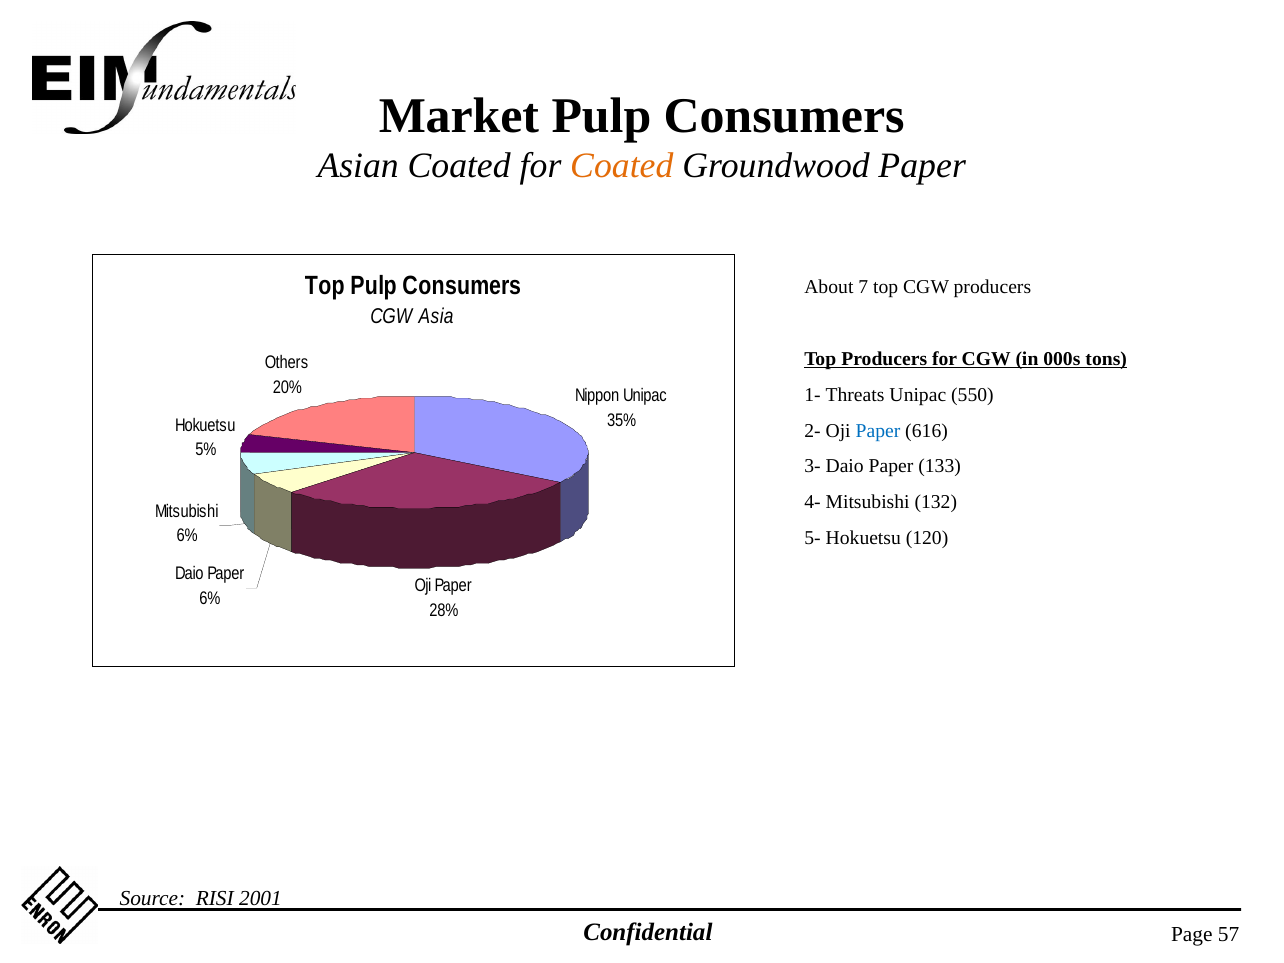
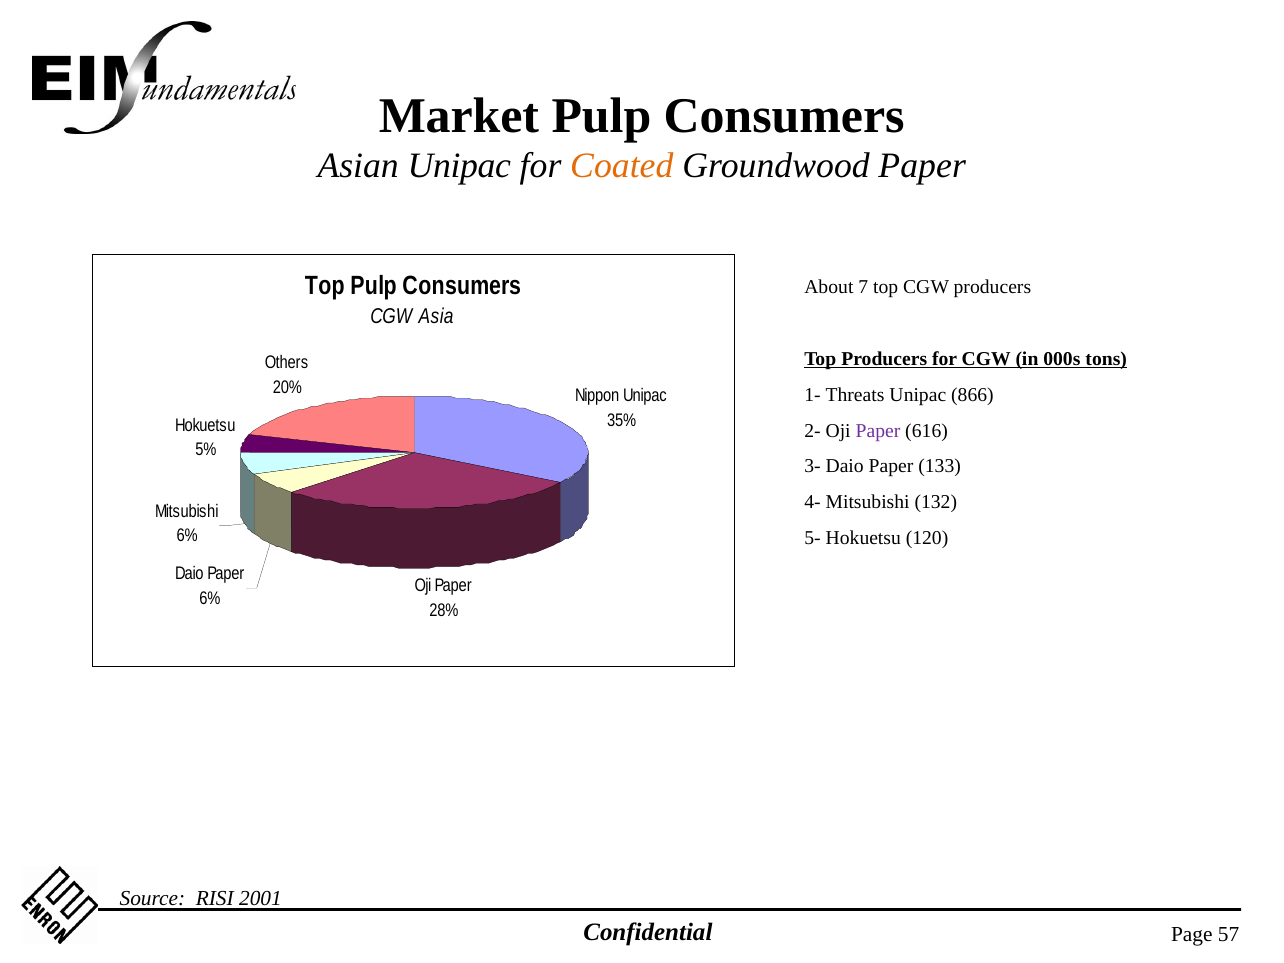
Asian Coated: Coated -> Unipac (459, 166)
550: 550 -> 866 (972, 395)
Paper colour: blue -> purple (878, 431)
